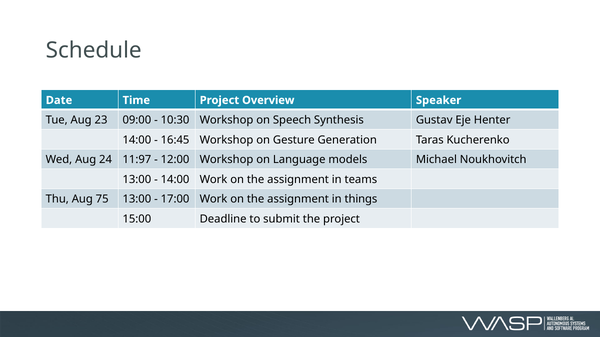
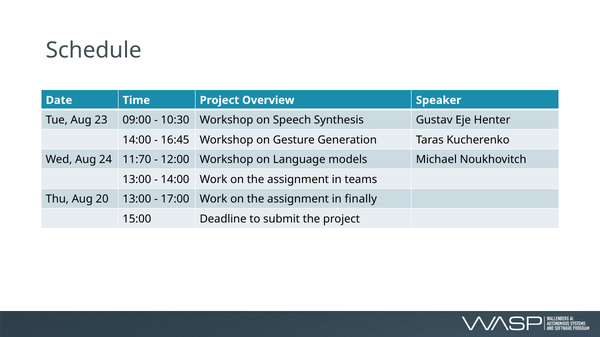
11:97: 11:97 -> 11:70 (137, 160)
75: 75 -> 20 (102, 199)
things: things -> finally (361, 199)
